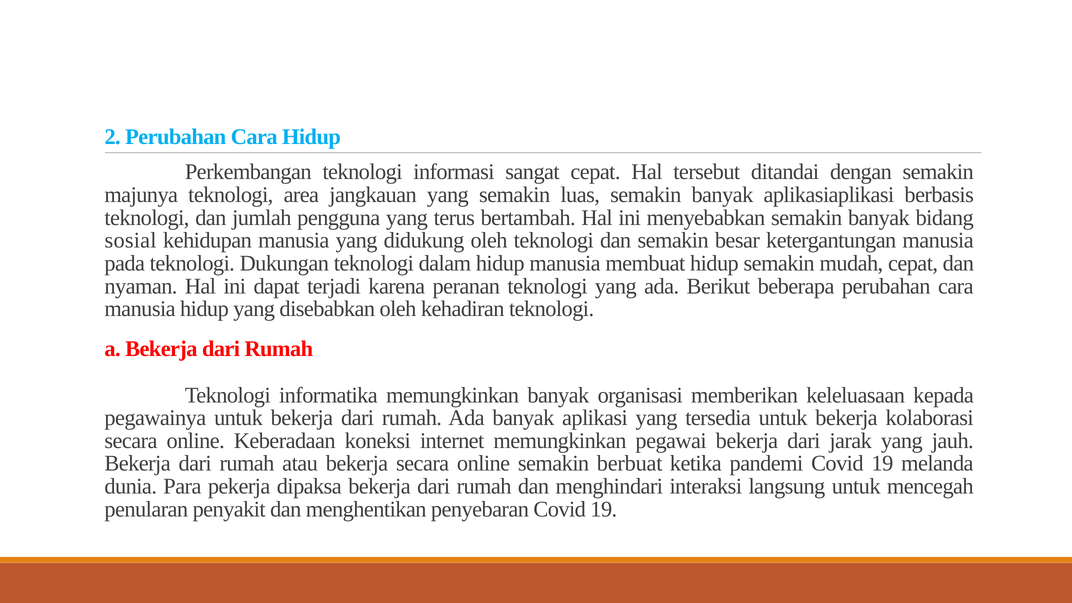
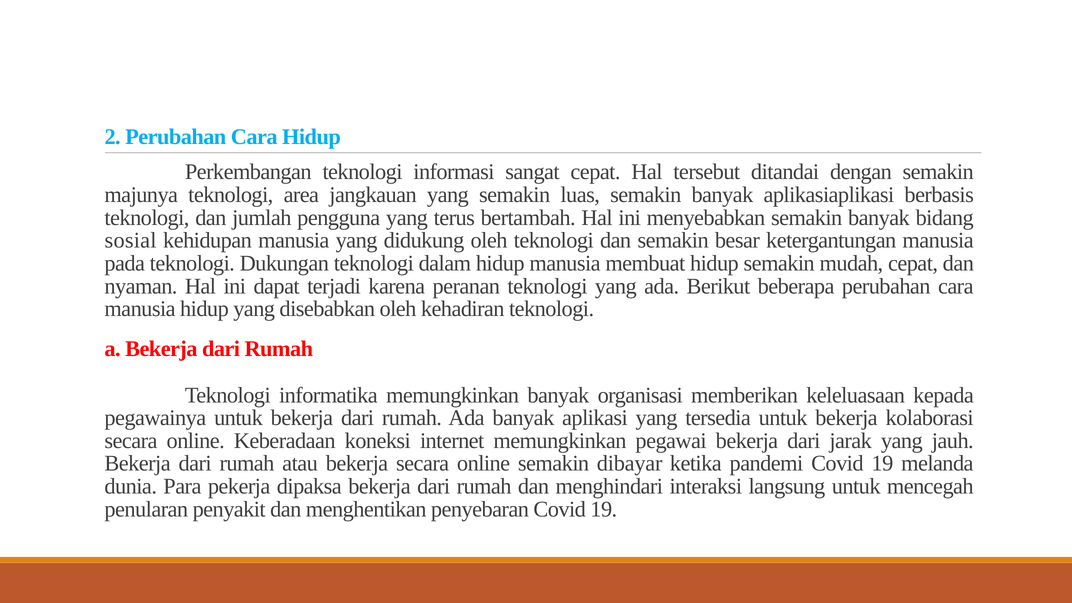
berbuat: berbuat -> dibayar (630, 464)
